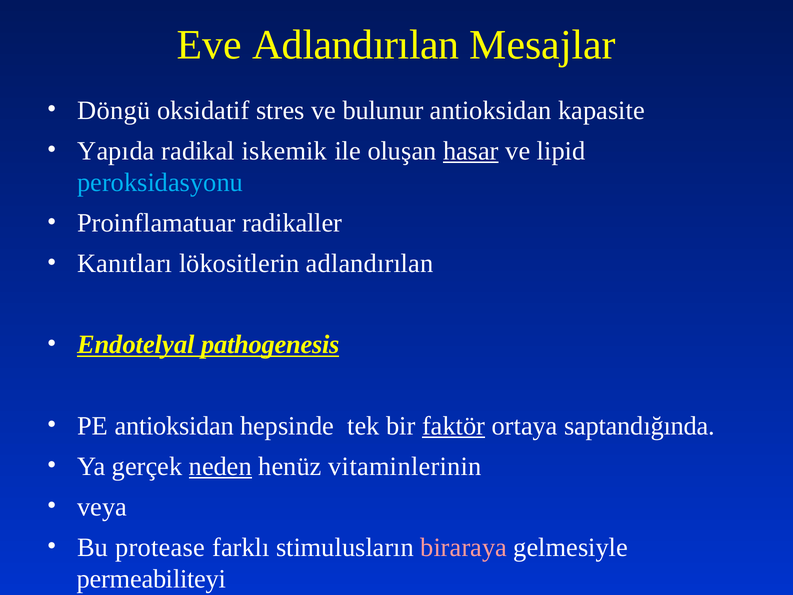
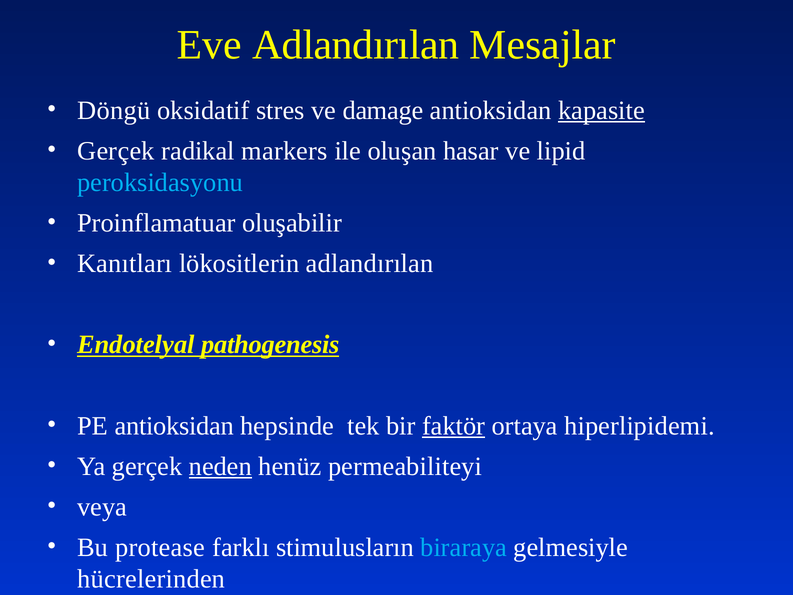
bulunur: bulunur -> damage (383, 110)
kapasite underline: none -> present (601, 110)
Yapıda: Yapıda -> Gerçek (116, 151)
iskemik: iskemik -> markers (285, 151)
hasar underline: present -> none (471, 151)
radikaller: radikaller -> oluşabilir (292, 223)
saptandığında: saptandığında -> hiperlipidemi (639, 426)
vitaminlerinin: vitaminlerinin -> permeabiliteyi (405, 466)
biraraya colour: pink -> light blue (464, 547)
permeabiliteyi: permeabiliteyi -> hücrelerinden (151, 579)
